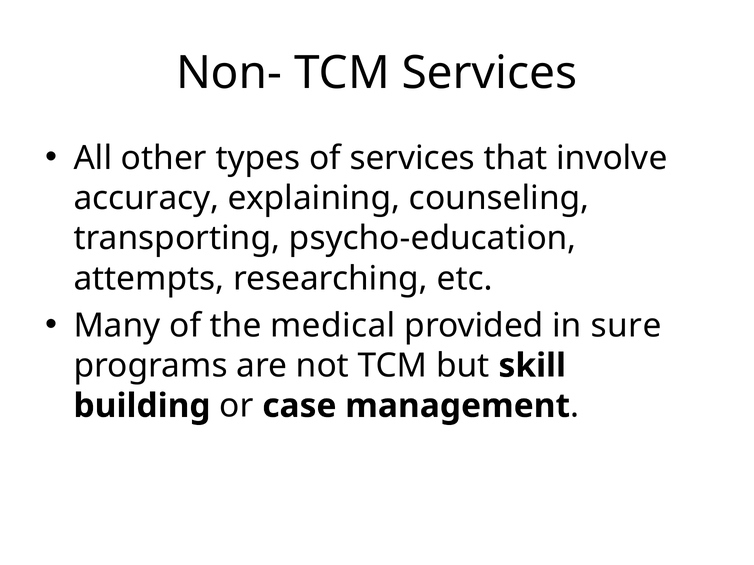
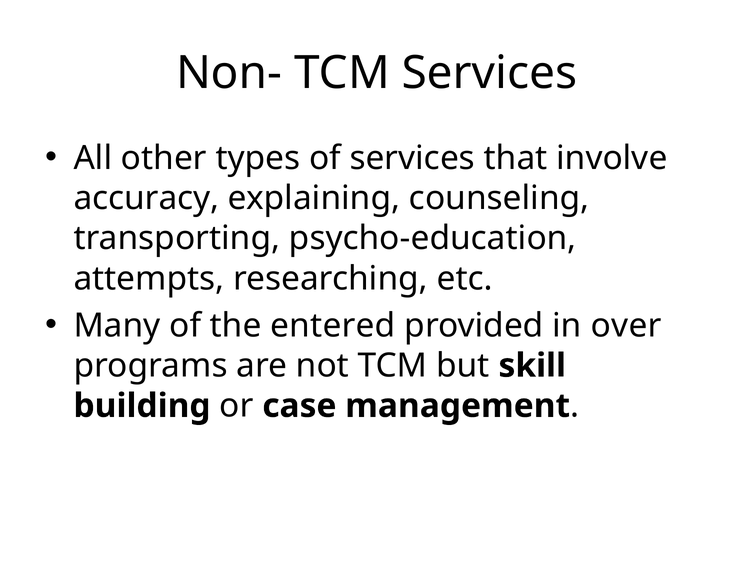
medical: medical -> entered (333, 326)
sure: sure -> over (626, 326)
